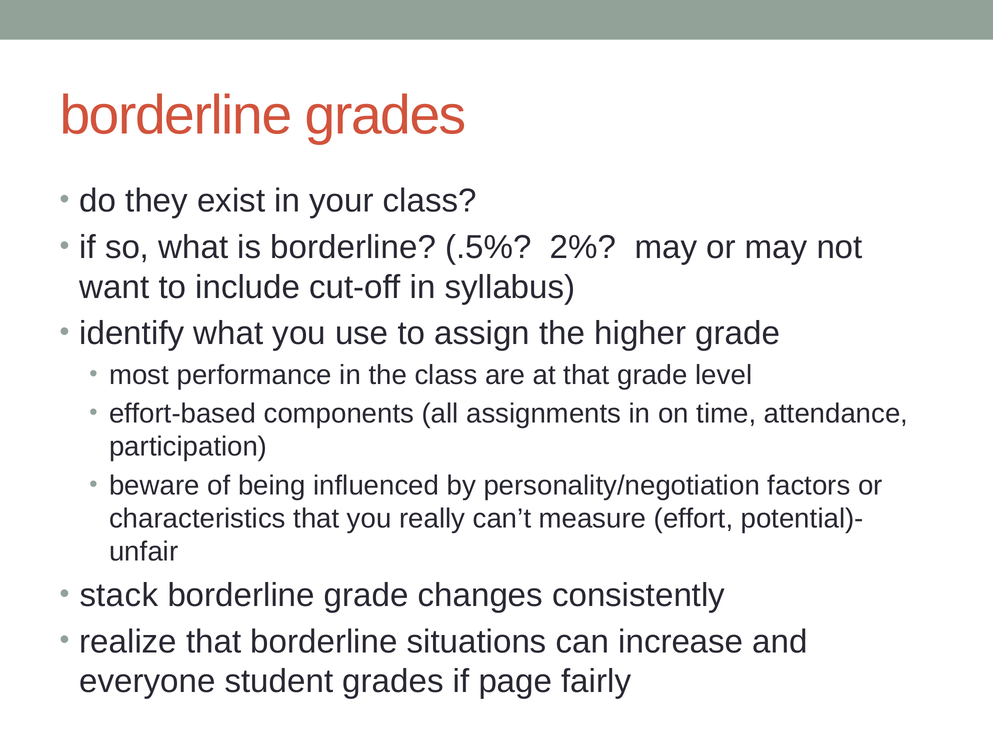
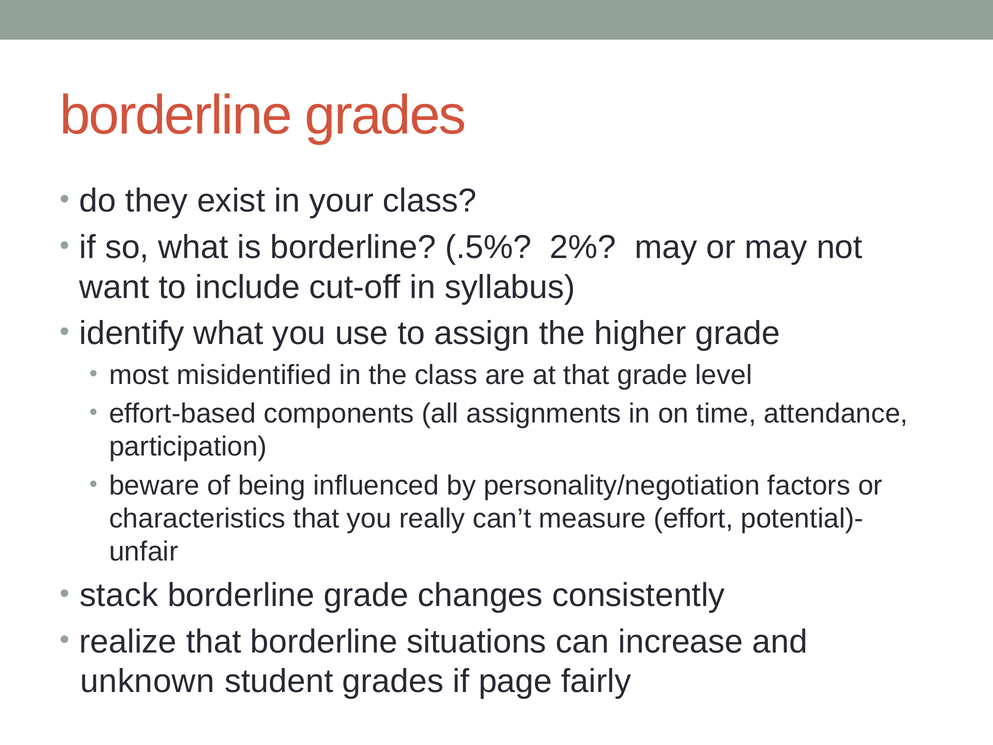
performance: performance -> misidentified (254, 375)
everyone: everyone -> unknown (147, 681)
